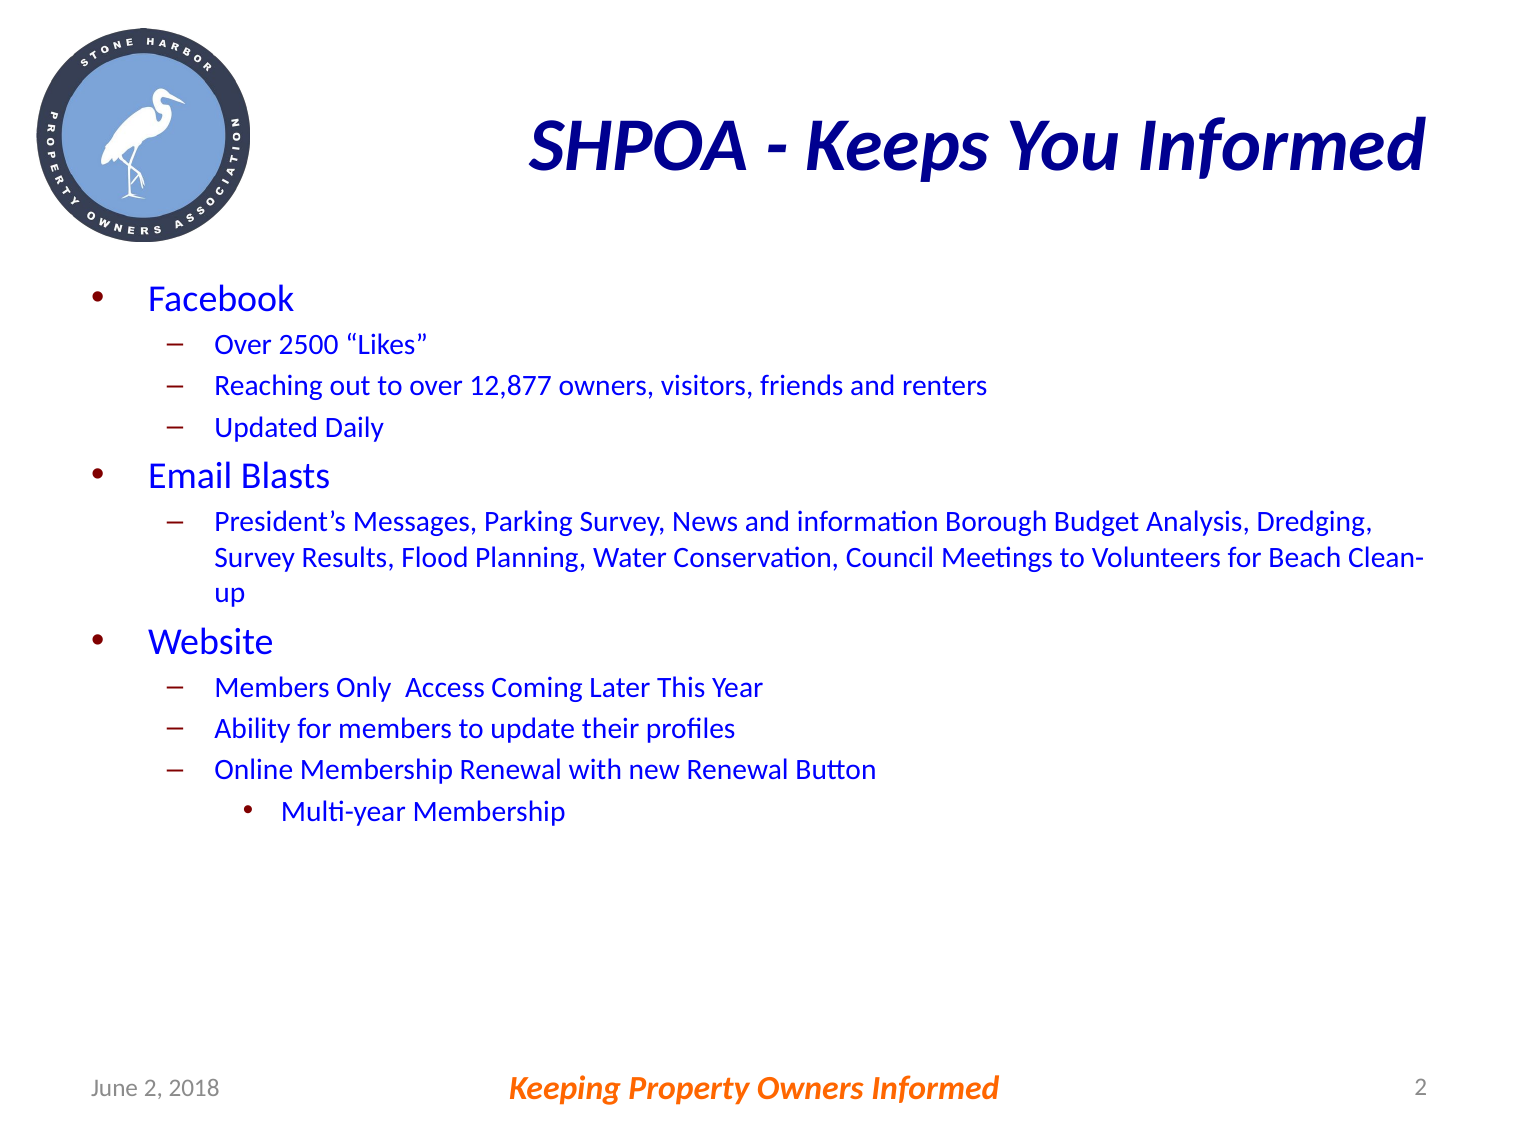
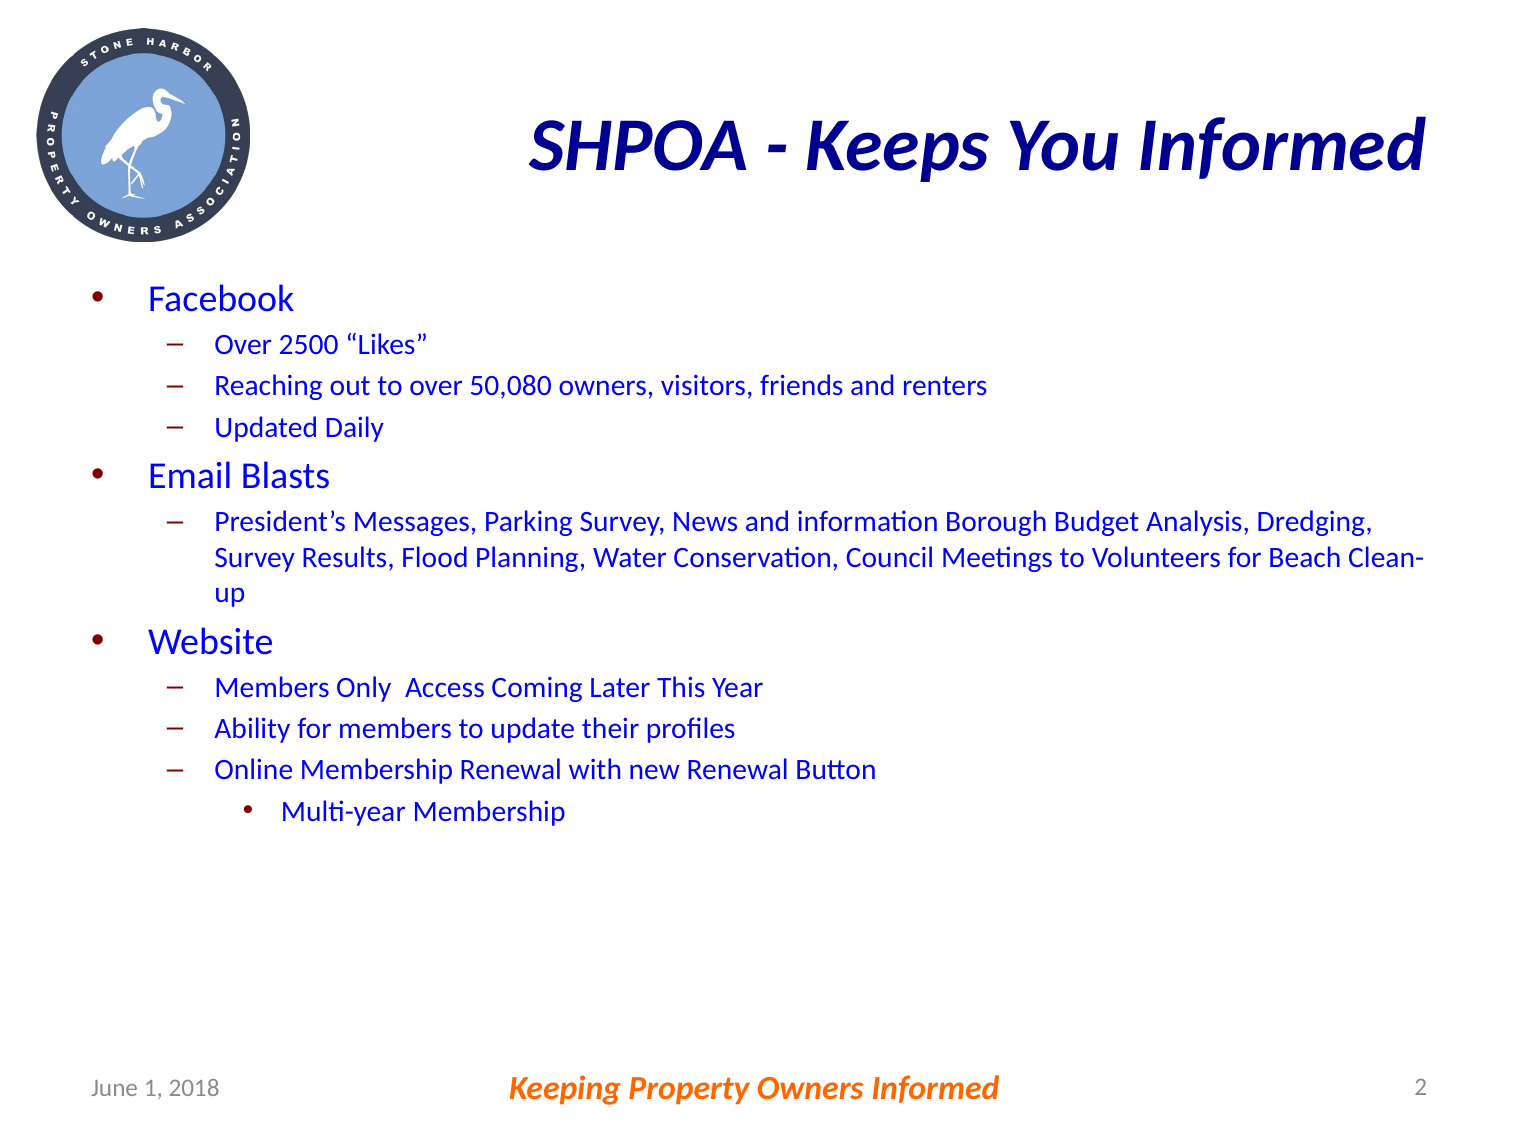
12,877: 12,877 -> 50,080 (511, 386)
June 2: 2 -> 1 (153, 1087)
